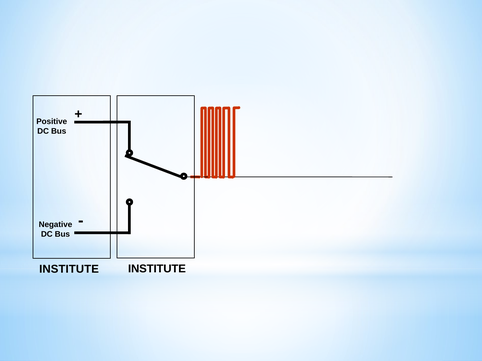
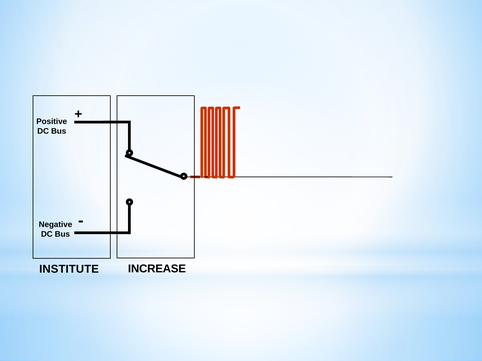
INSTITUTE: INSTITUTE -> INCREASE (157, 269)
